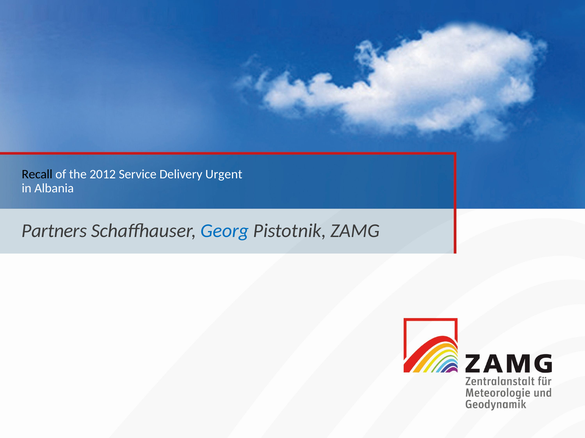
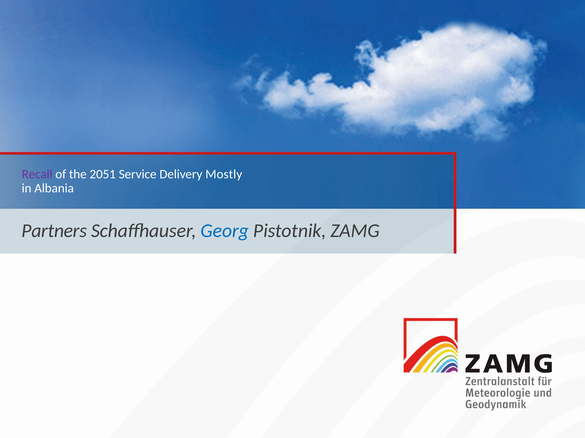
Recall colour: black -> purple (37, 175)
2012: 2012 -> 2051 (103, 175)
Urgent: Urgent -> Mostly (224, 175)
